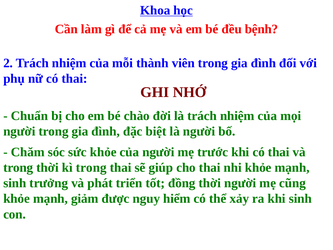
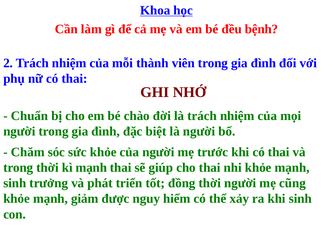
kì trong: trong -> mạnh (91, 167)
